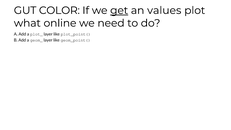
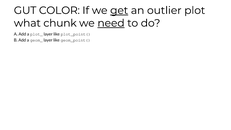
values: values -> outlier (164, 10)
online: online -> chunk (60, 23)
need underline: none -> present (111, 23)
